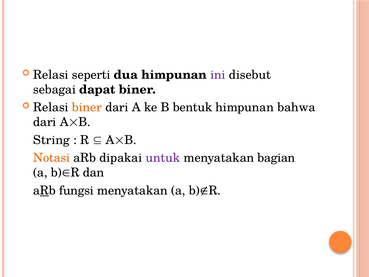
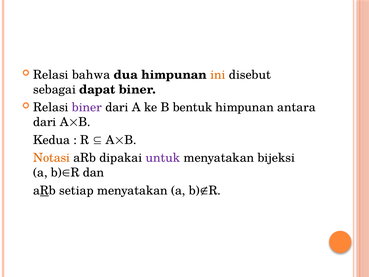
seperti: seperti -> bahwa (91, 75)
ini colour: purple -> orange (218, 75)
biner colour: orange -> purple (87, 107)
bahwa: bahwa -> antara (296, 107)
String: String -> Kedua (52, 140)
bagian: bagian -> bijeksi (276, 158)
fungsi: fungsi -> setiap (76, 190)
